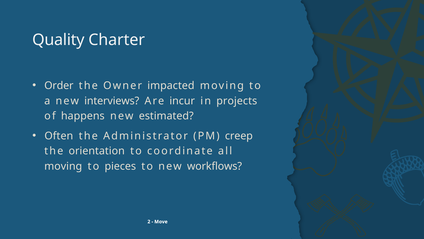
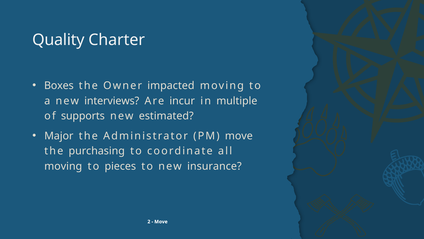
Order: Order -> Boxes (59, 85)
projects: projects -> multiple (237, 101)
happens: happens -> supports (83, 116)
Often: Often -> Major (59, 136)
PM creep: creep -> move (239, 136)
orientation: orientation -> purchasing (97, 151)
workflows: workflows -> insurance (214, 166)
